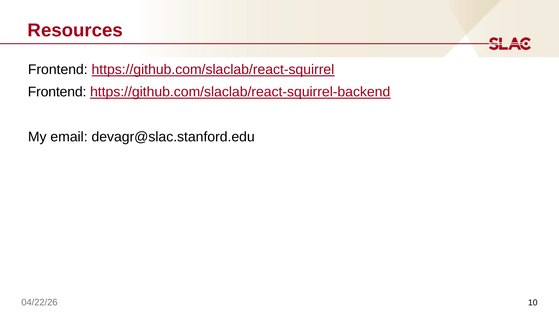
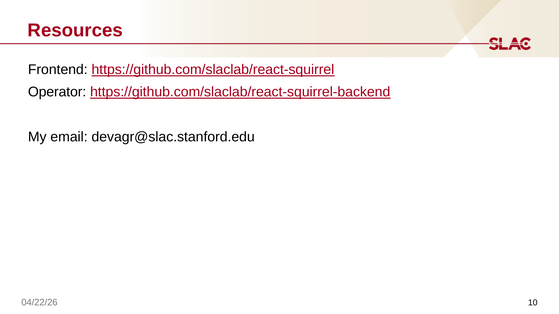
Frontend: Frontend -> Operator (57, 92)
